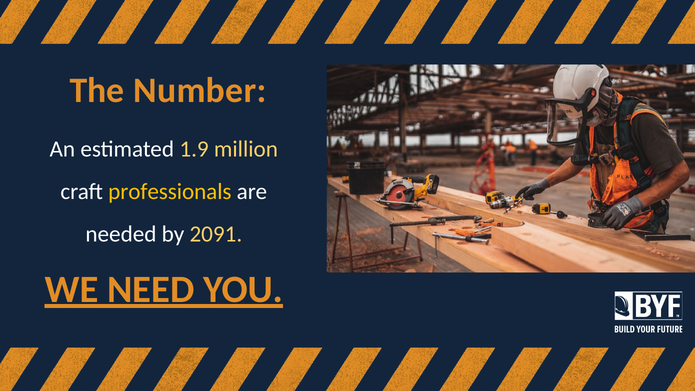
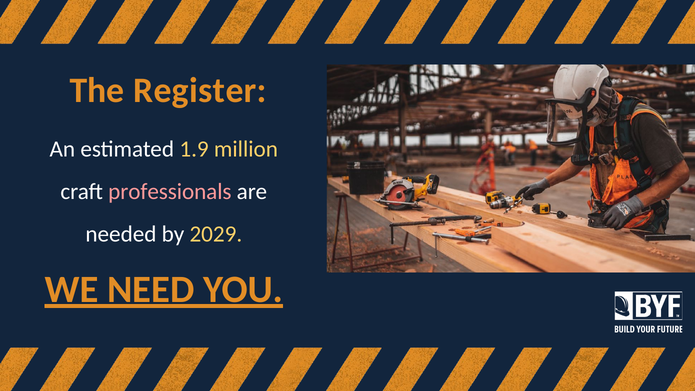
Number: Number -> Register (200, 90)
professionals colour: yellow -> pink (170, 192)
2091: 2091 -> 2029 (216, 234)
